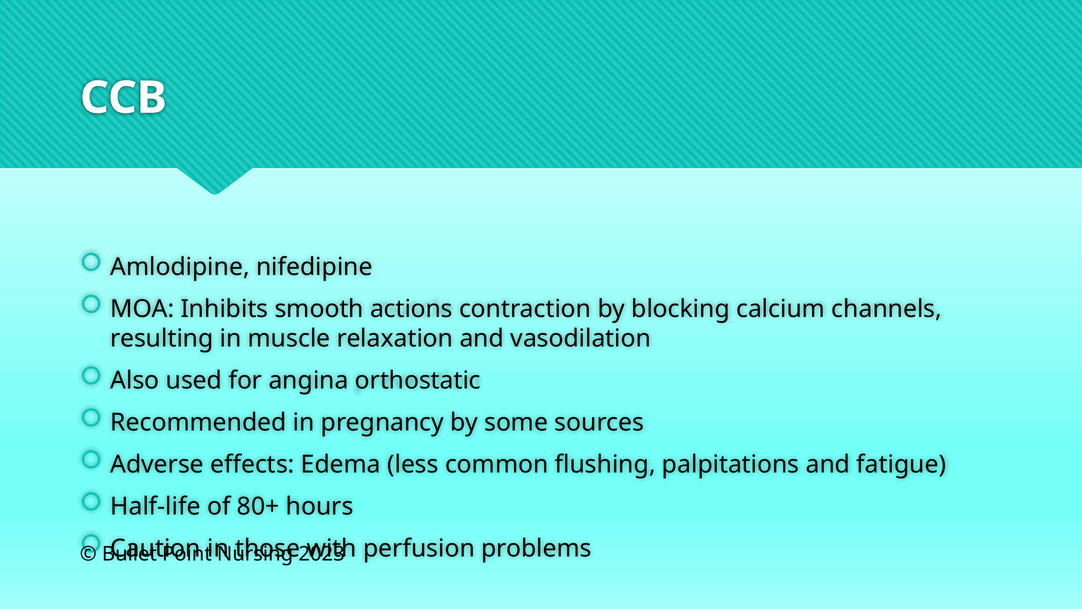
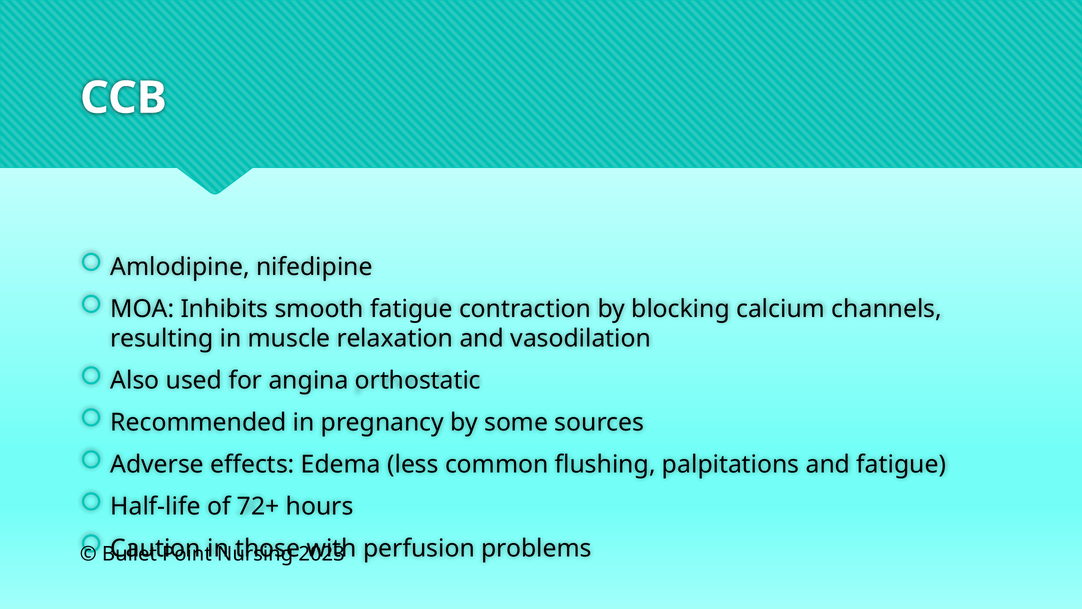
smooth actions: actions -> fatigue (411, 309)
80+: 80+ -> 72+ (258, 506)
